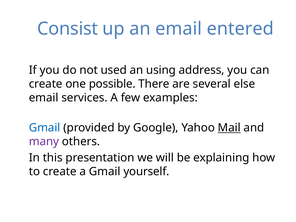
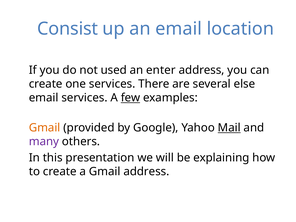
entered: entered -> location (240, 29)
using: using -> enter (161, 70)
one possible: possible -> services (112, 84)
few underline: none -> present (130, 98)
Gmail colour: blue -> orange (45, 128)
Gmail yourself: yourself -> address (146, 172)
